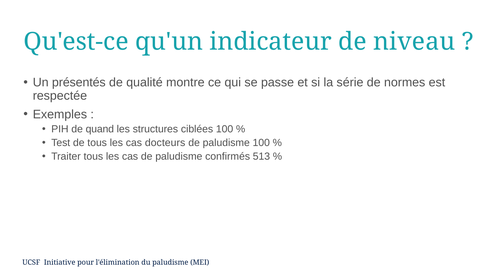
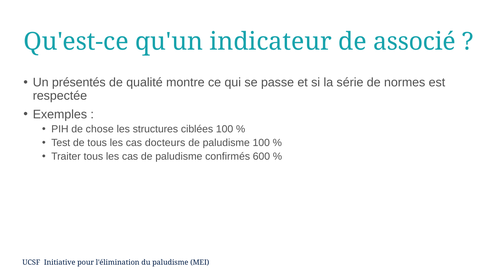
niveau: niveau -> associé (414, 42)
quand: quand -> chose (100, 129)
513: 513 -> 600 (261, 157)
